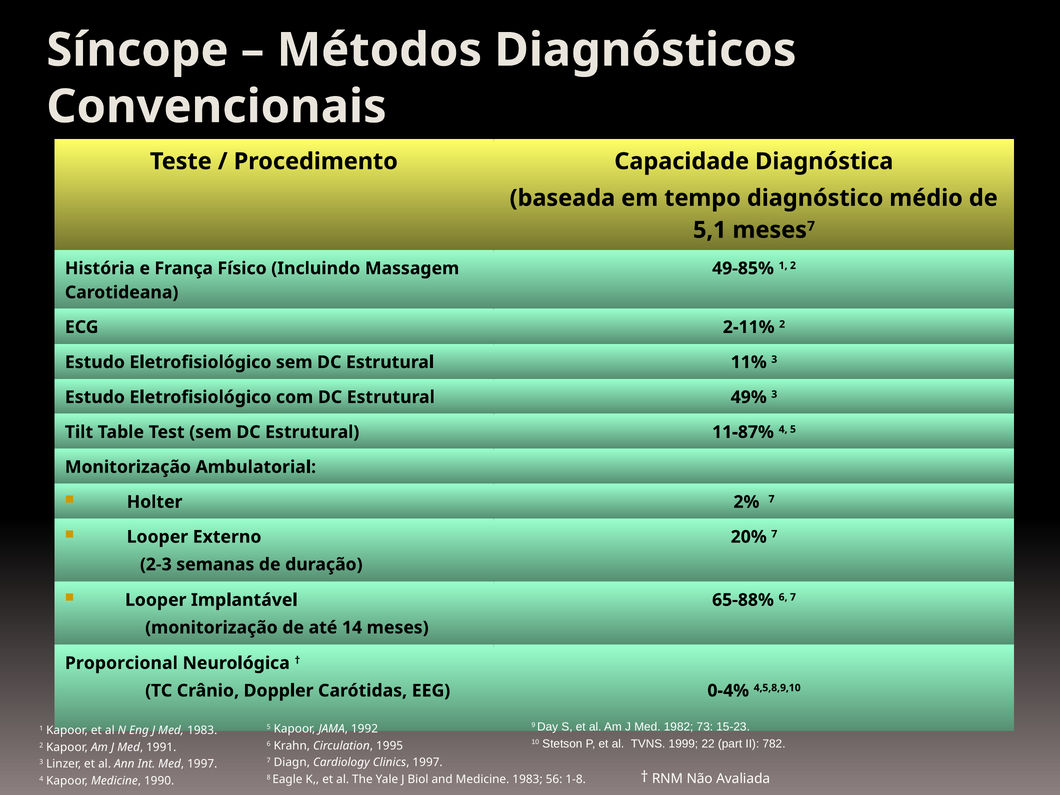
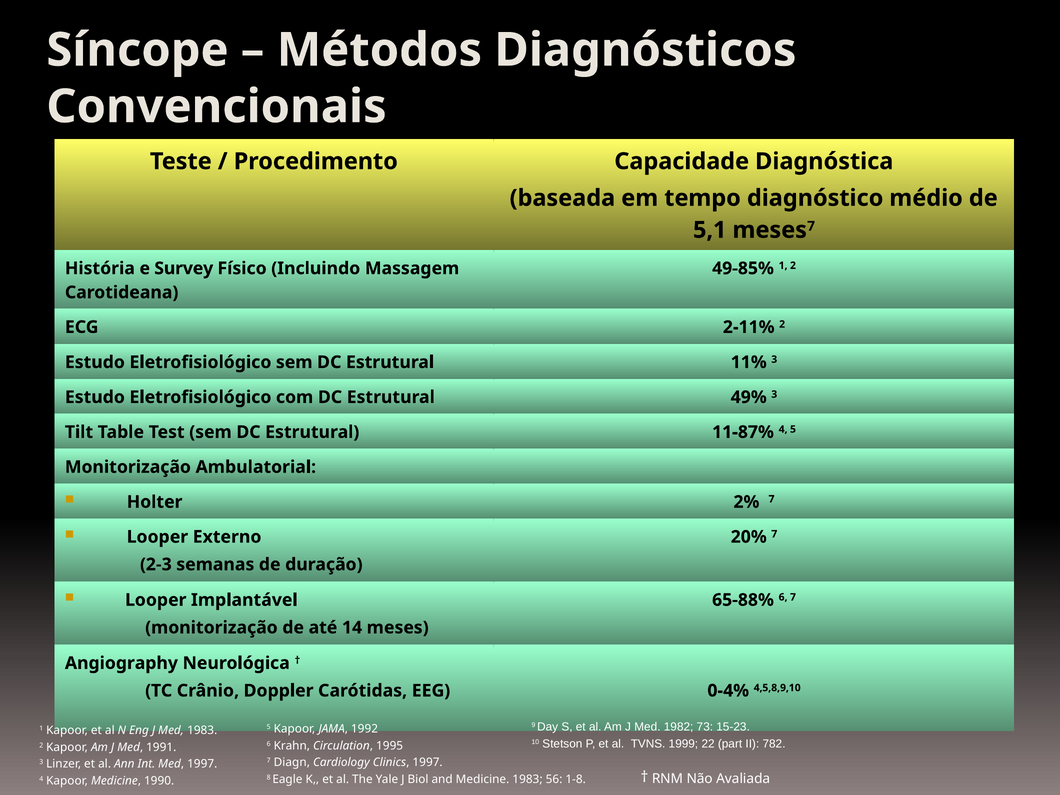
França: França -> Survey (184, 268)
Proporcional: Proporcional -> Angiography (121, 663)
